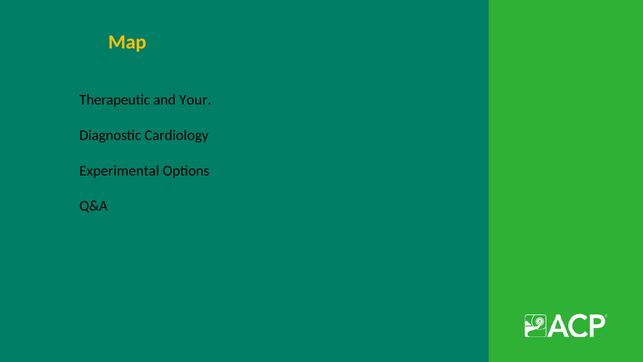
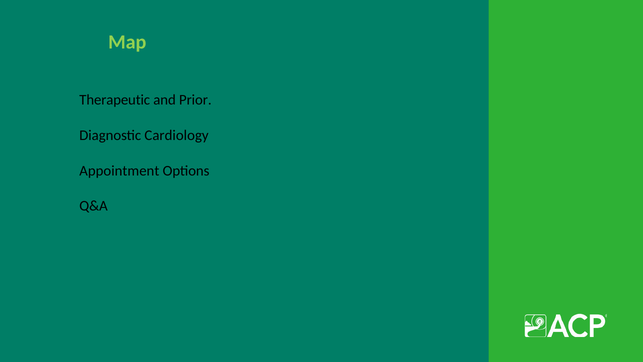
Map colour: yellow -> light green (127, 42)
Your: Your -> Prior (195, 100)
Experimental: Experimental -> Appointment (119, 170)
